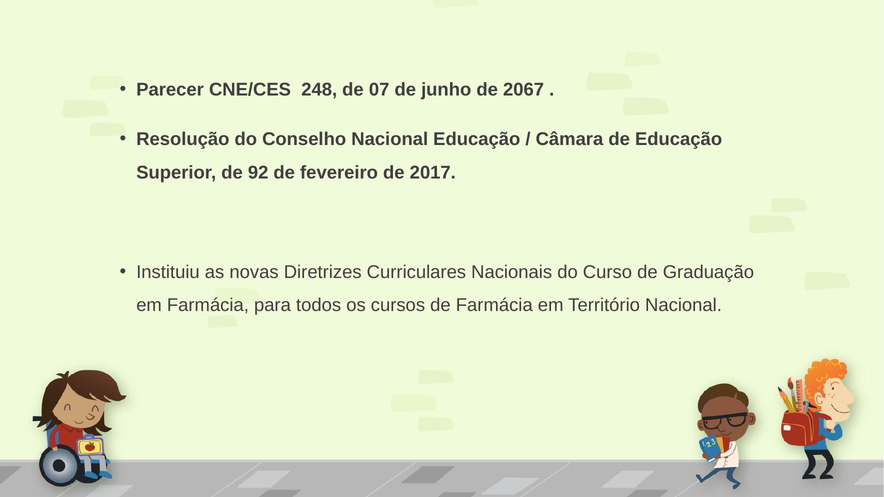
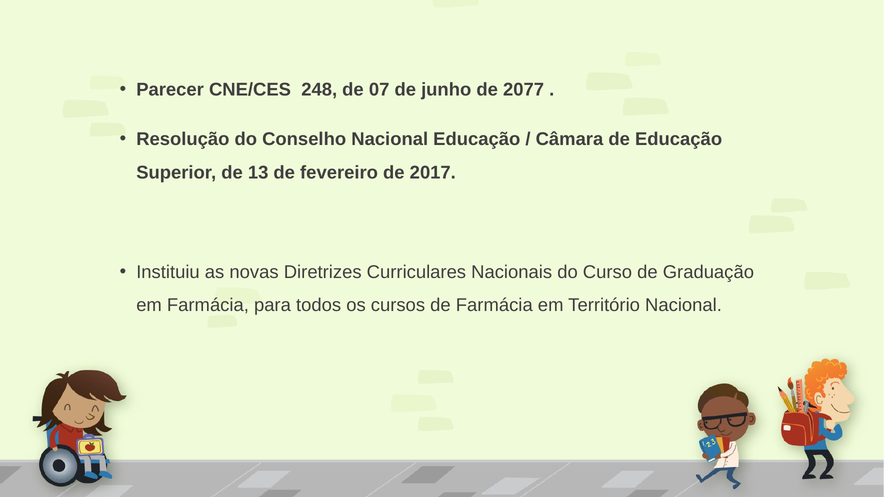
2067: 2067 -> 2077 (524, 90)
92: 92 -> 13 (258, 173)
